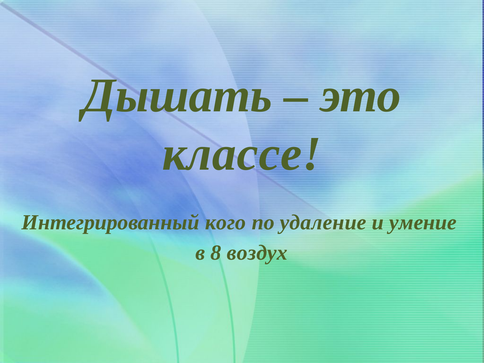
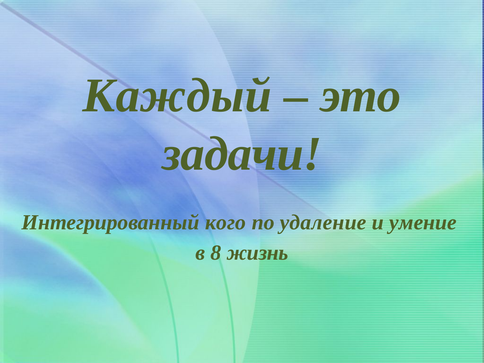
Дышать: Дышать -> Каждый (177, 96)
классе: классе -> задачи (242, 154)
воздух: воздух -> жизнь (258, 253)
